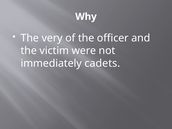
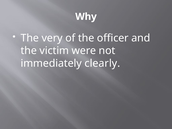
cadets: cadets -> clearly (102, 63)
